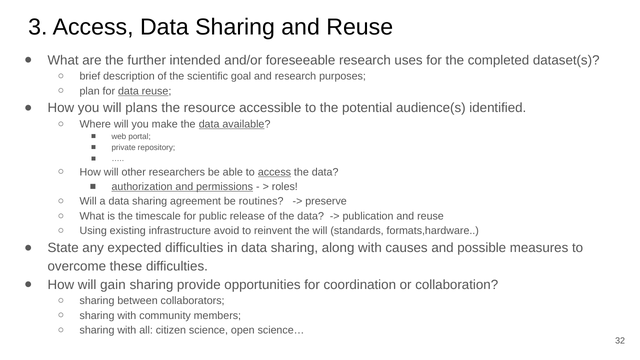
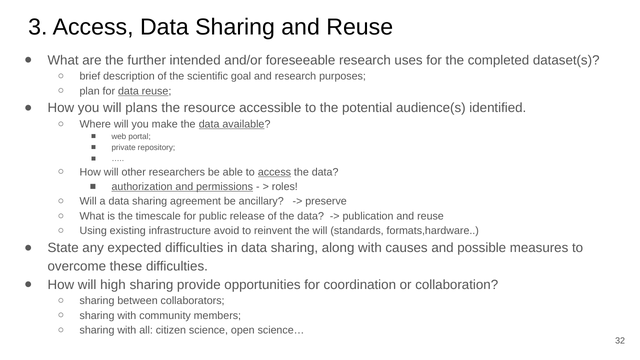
routines: routines -> ancillary (261, 201)
gain: gain -> high (113, 285)
